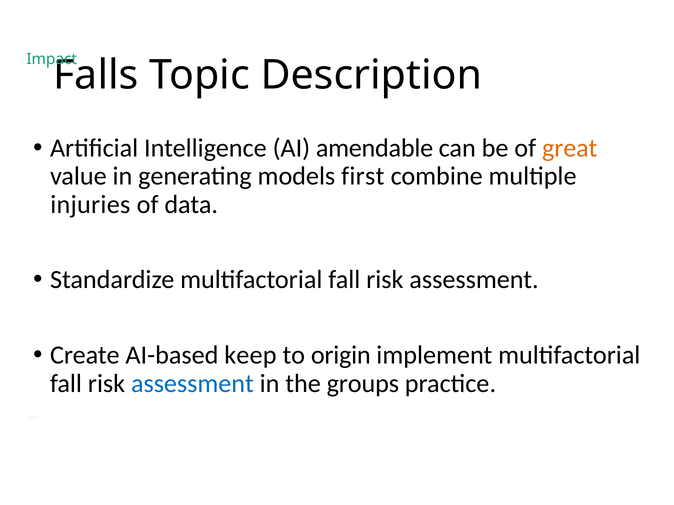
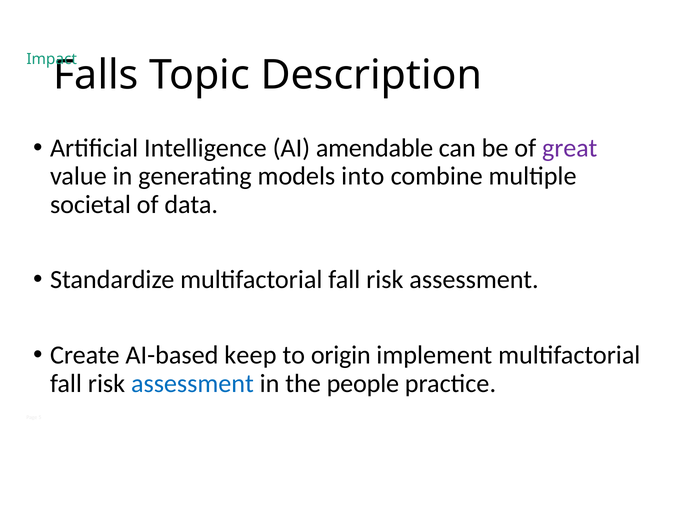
great colour: orange -> purple (570, 148)
first: first -> into (363, 176)
injuries: injuries -> societal (90, 205)
groups: groups -> people (363, 384)
